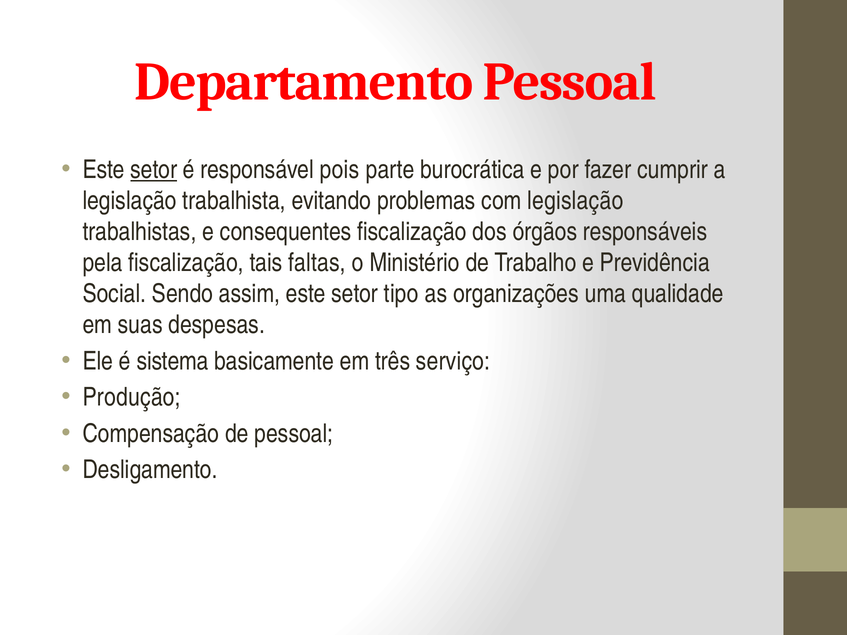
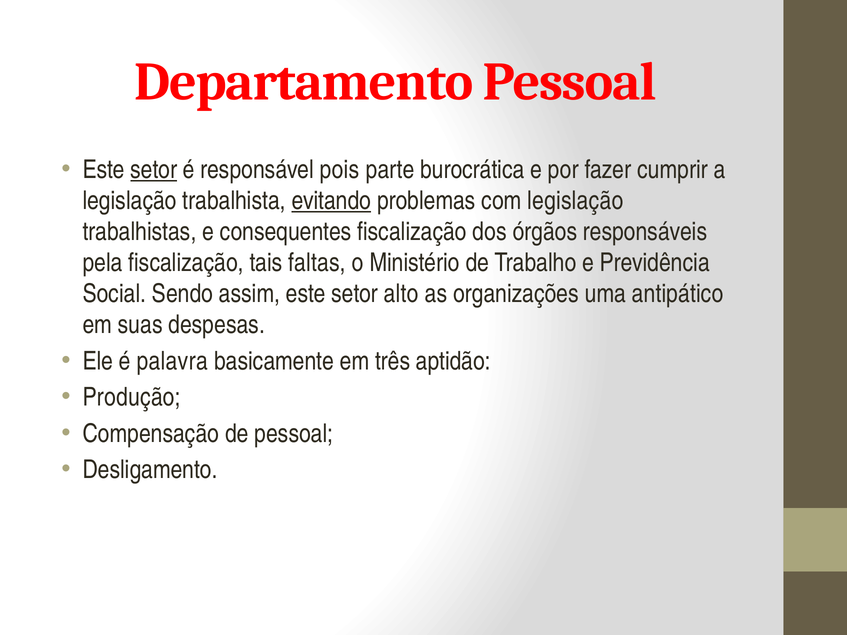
evitando underline: none -> present (331, 201)
tipo: tipo -> alto (401, 294)
qualidade: qualidade -> antipático (678, 294)
sistema: sistema -> palavra (172, 361)
serviço: serviço -> aptidão (453, 361)
